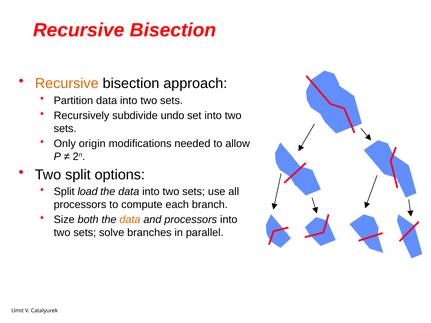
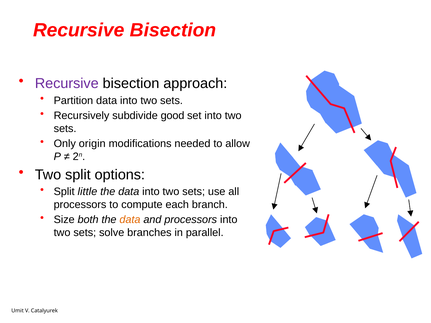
Recursive colour: orange -> purple (67, 84)
undo: undo -> good (173, 116)
load: load -> little (87, 192)
